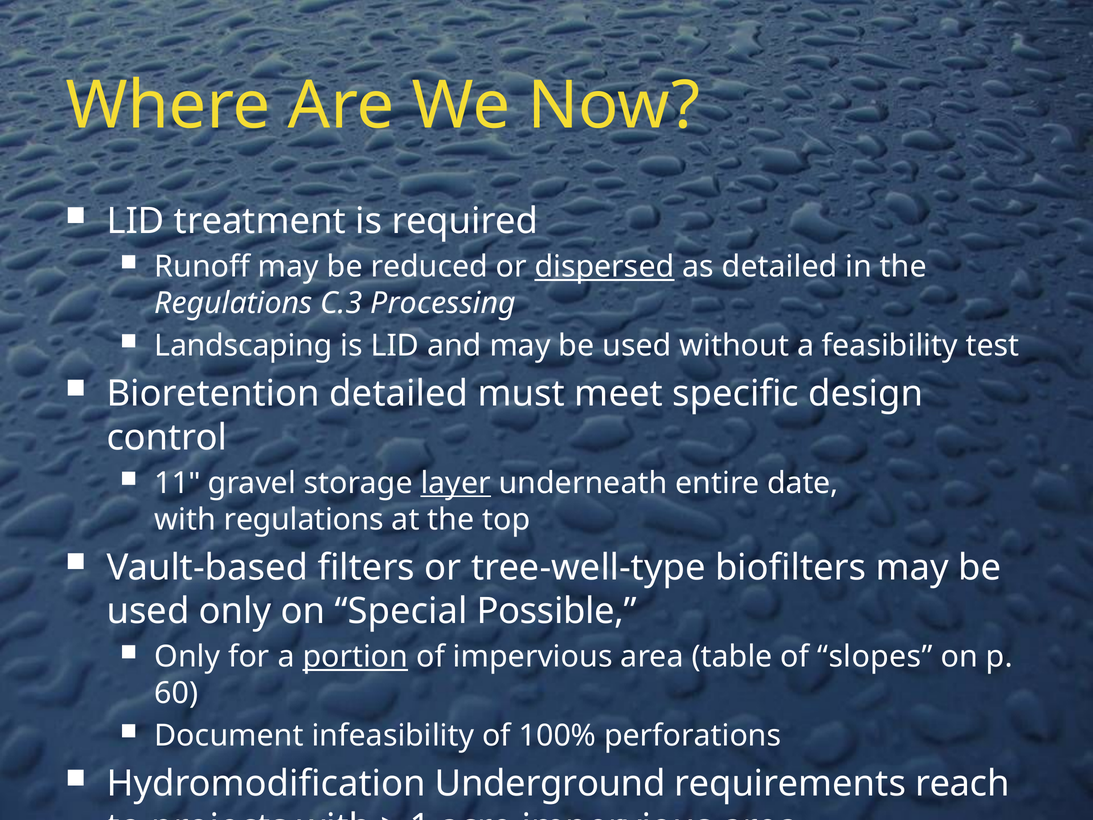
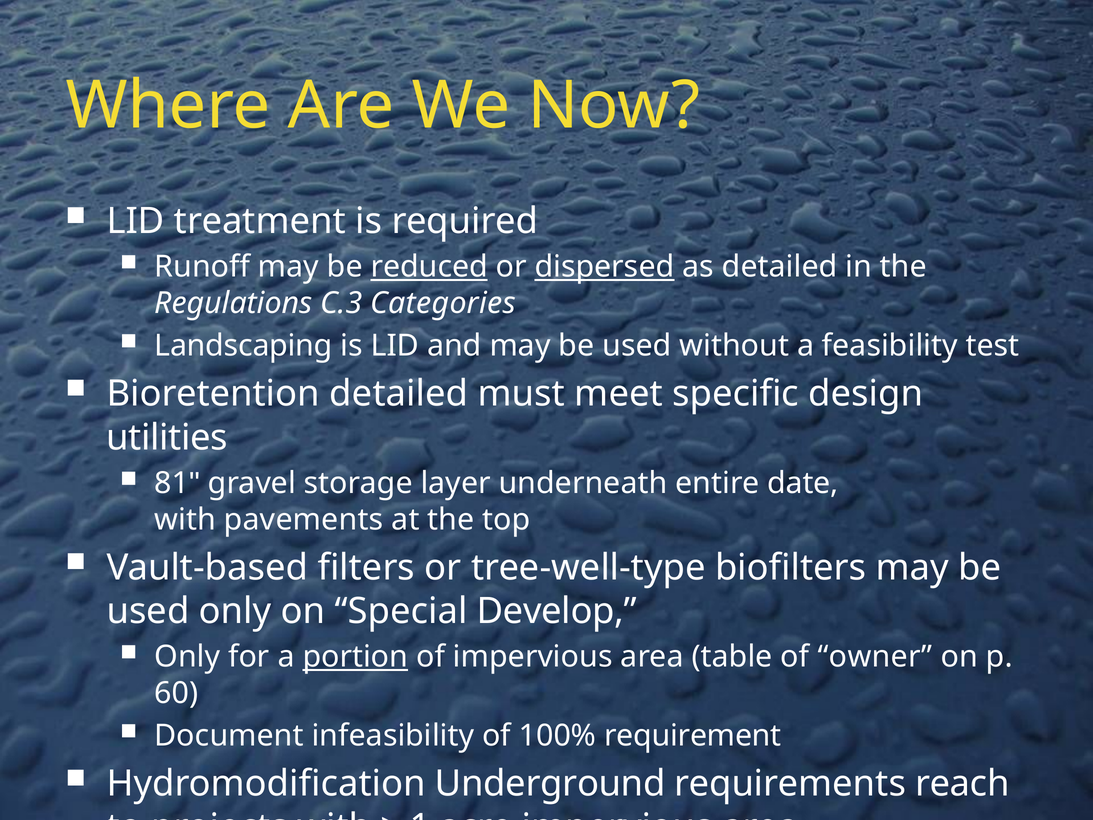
reduced underline: none -> present (429, 267)
Processing: Processing -> Categories (443, 303)
control: control -> utilities (167, 437)
11: 11 -> 81 (172, 483)
layer underline: present -> none (456, 483)
with regulations: regulations -> pavements (304, 520)
Possible: Possible -> Develop (557, 611)
slopes: slopes -> owner (875, 657)
perforations: perforations -> requirement (693, 736)
